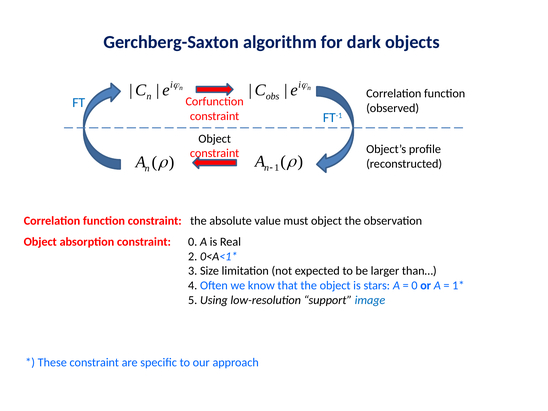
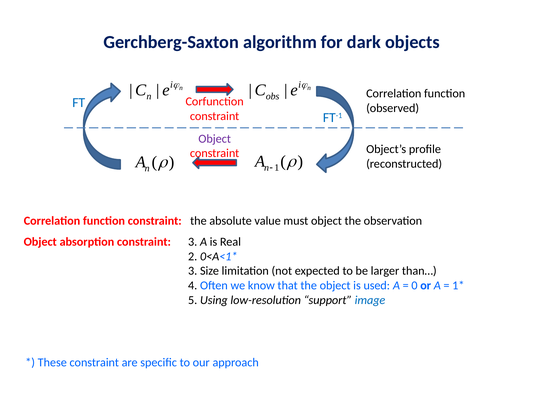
Object colour: black -> purple (215, 139)
constraint 0: 0 -> 3 (193, 242)
stars: stars -> used (377, 286)
